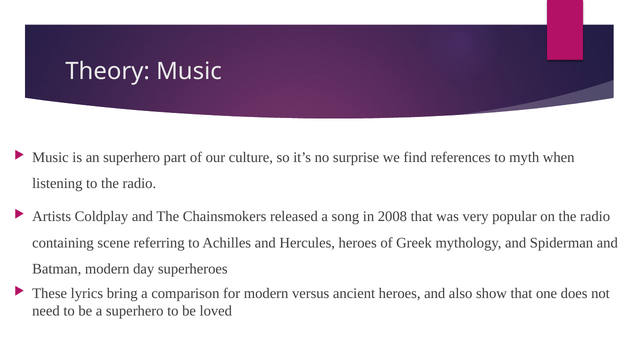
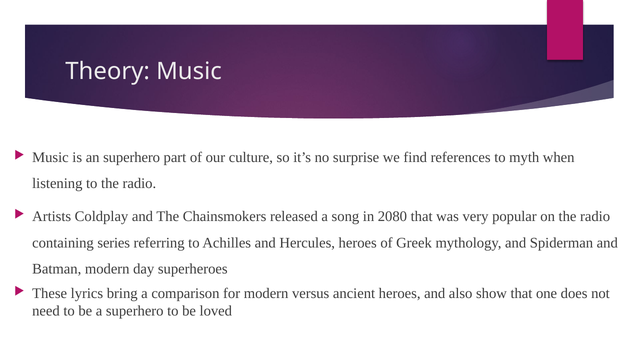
2008: 2008 -> 2080 (392, 217)
scene: scene -> series (114, 243)
